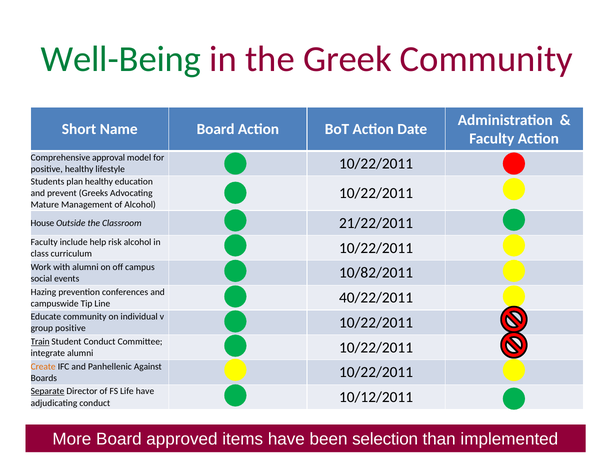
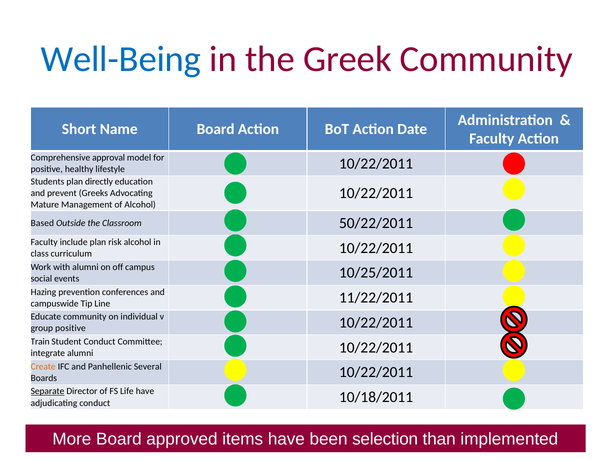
Well-Being colour: green -> blue (121, 59)
plan healthy: healthy -> directly (99, 182)
House: House -> Based (42, 223)
21/22/2011: 21/22/2011 -> 50/22/2011 (376, 223)
include help: help -> plan (98, 242)
10/82/2011: 10/82/2011 -> 10/25/2011 (376, 273)
40/22/2011: 40/22/2011 -> 11/22/2011 (376, 298)
Train underline: present -> none (40, 342)
Against: Against -> Several (148, 367)
10/12/2011: 10/12/2011 -> 10/18/2011 (376, 398)
